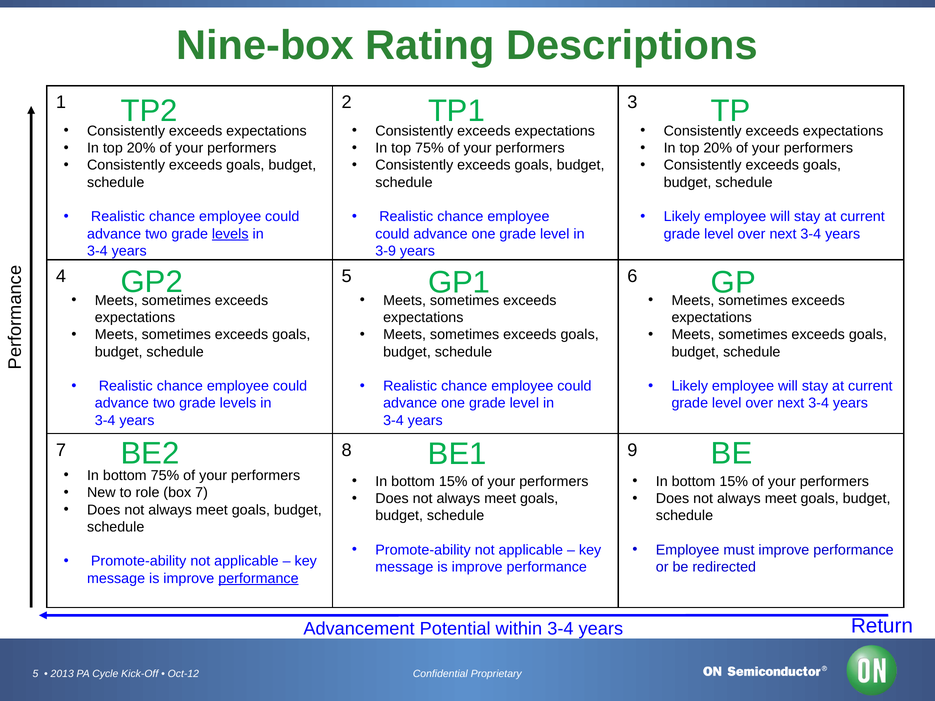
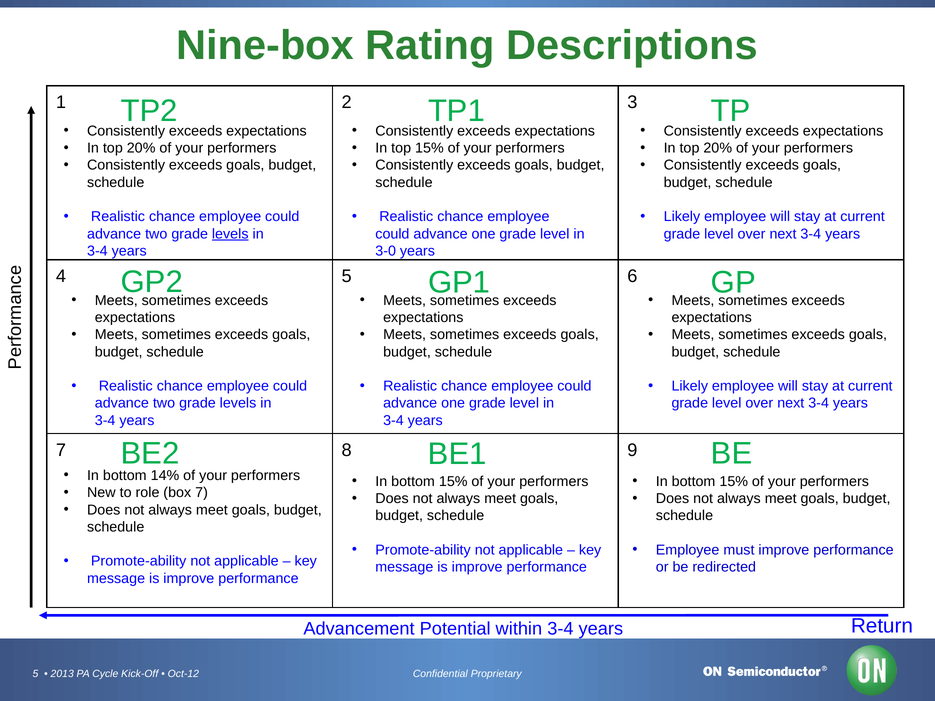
top 75%: 75% -> 15% (429, 148)
3-9: 3-9 -> 3-0 (386, 251)
bottom 75%: 75% -> 14% (165, 476)
performance underline: present -> none (258, 579)
